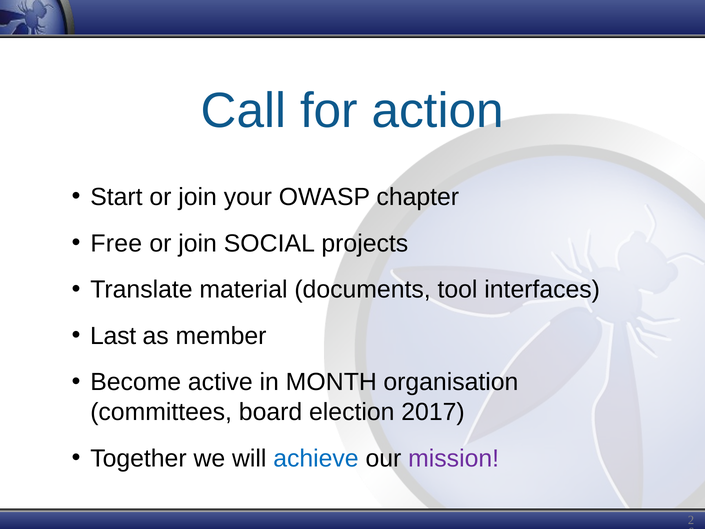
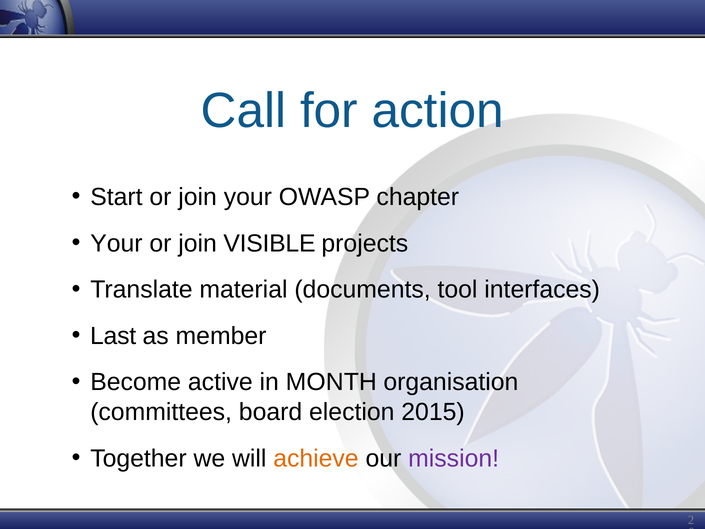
Free: Free -> Your (116, 243)
SOCIAL: SOCIAL -> VISIBLE (269, 243)
2017: 2017 -> 2015 (433, 412)
achieve colour: blue -> orange (316, 458)
